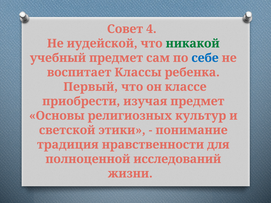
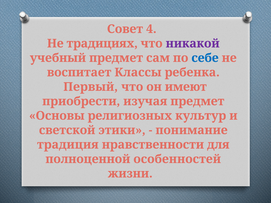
иудейской: иудейской -> традициях (102, 44)
никакой colour: green -> purple (193, 44)
классе: классе -> имеют (186, 87)
исследований: исследований -> особенностей (177, 159)
